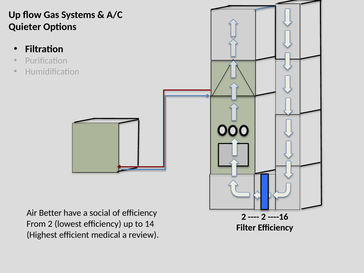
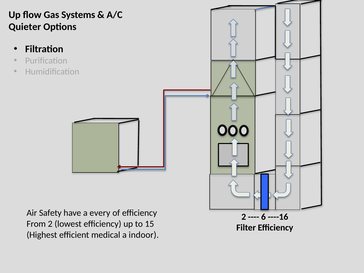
Better: Better -> Safety (50, 213)
social: social -> every (100, 213)
2: 2 -> 6 (263, 217)
14: 14 -> 15 (149, 224)
review: review -> indoor (144, 235)
